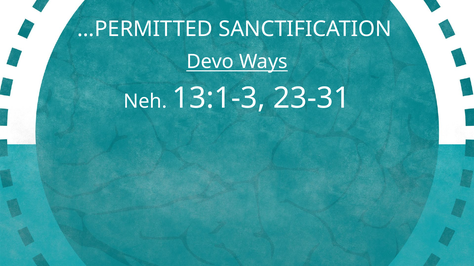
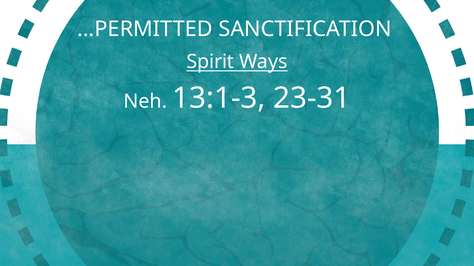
Devo: Devo -> Spirit (210, 62)
